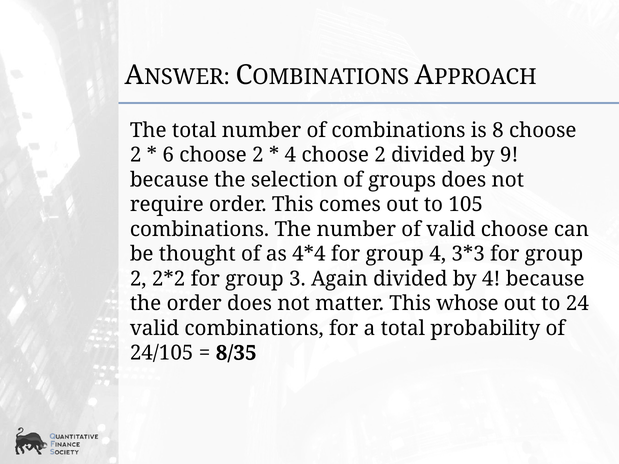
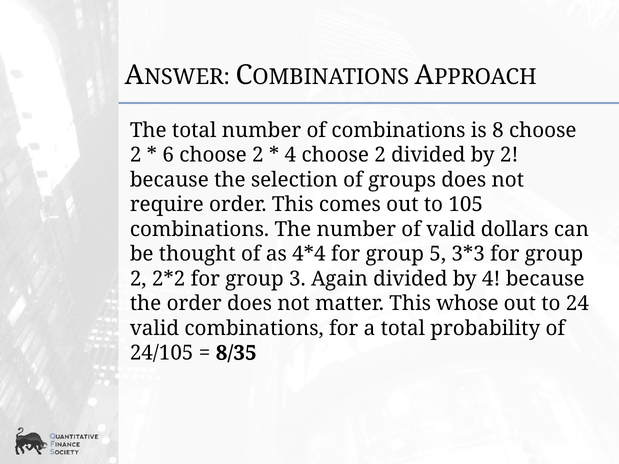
by 9: 9 -> 2 (509, 155)
valid choose: choose -> dollars (515, 229)
group 4: 4 -> 5 (438, 254)
